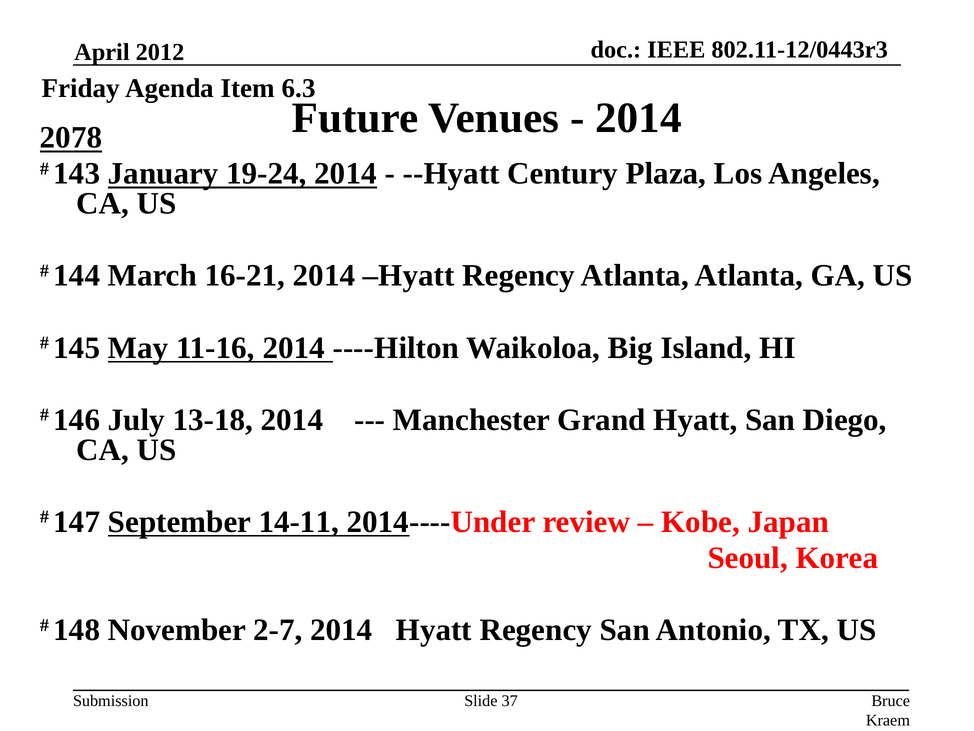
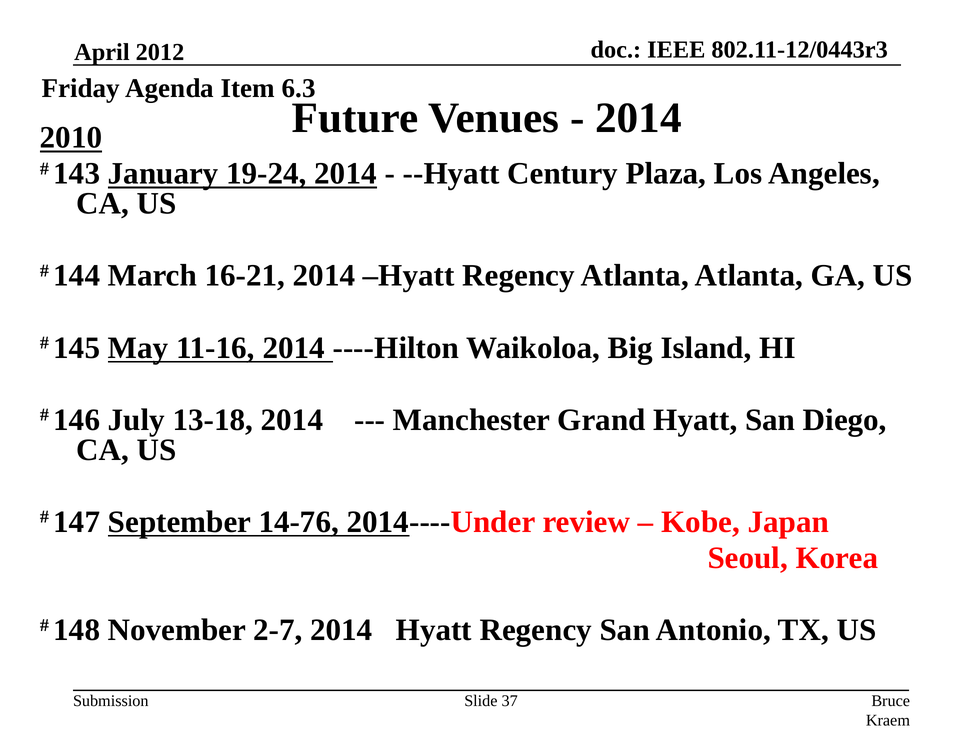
2078: 2078 -> 2010 (71, 138)
14-11: 14-11 -> 14-76 (299, 522)
